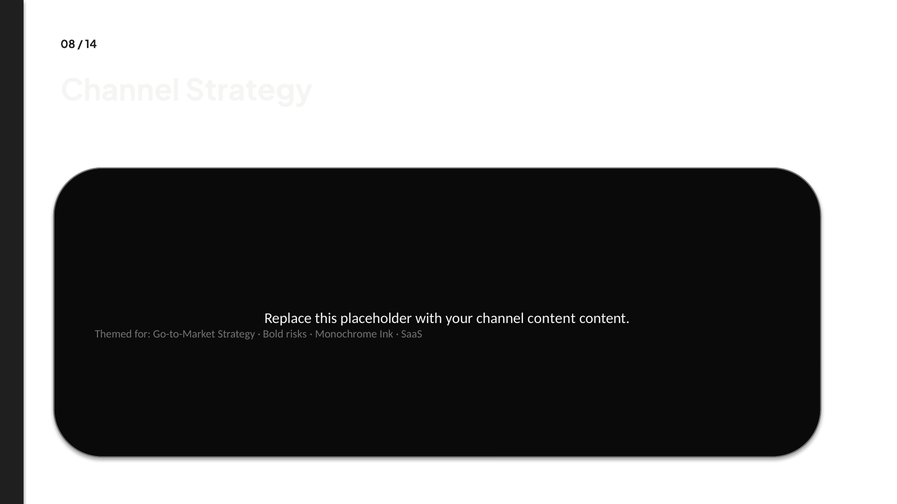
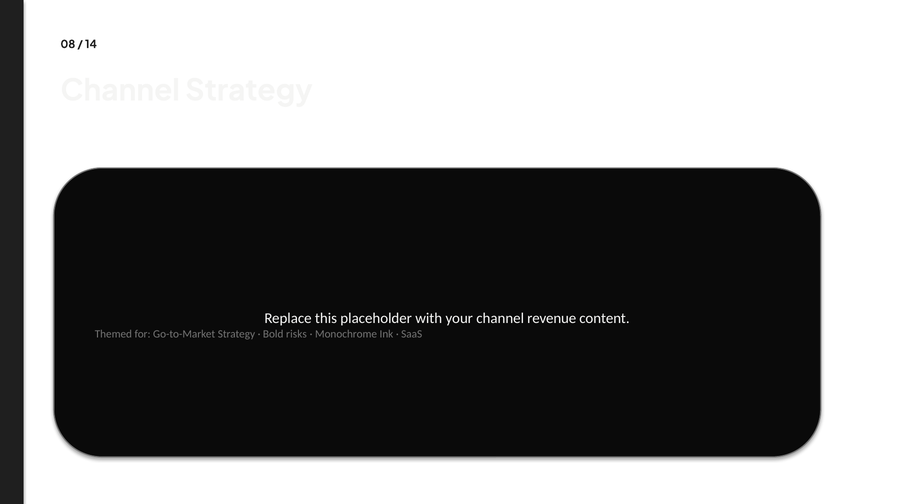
channel content: content -> revenue (552, 319)
